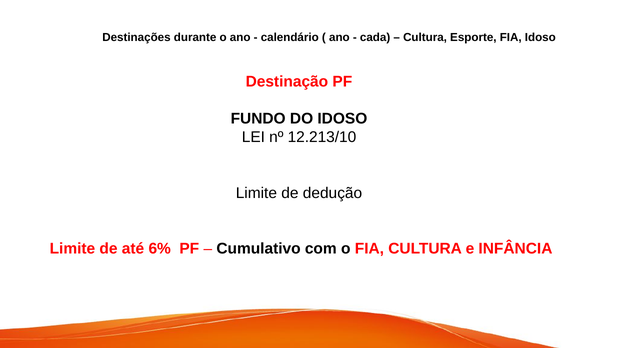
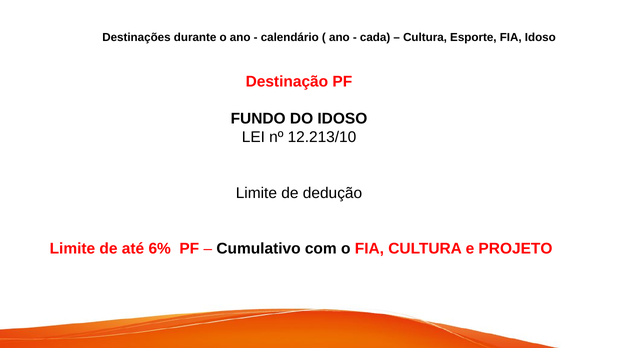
INFÂNCIA: INFÂNCIA -> PROJETO (515, 249)
